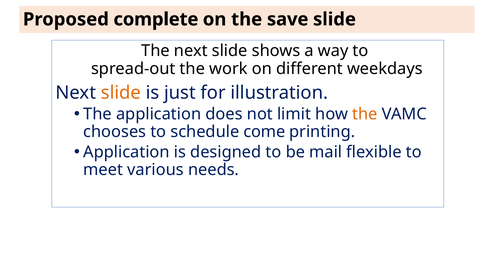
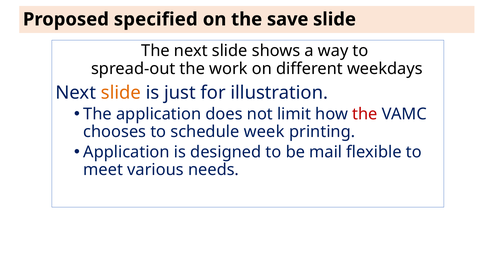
complete: complete -> specified (156, 19)
the colour: orange -> red (365, 114)
come: come -> week (264, 132)
